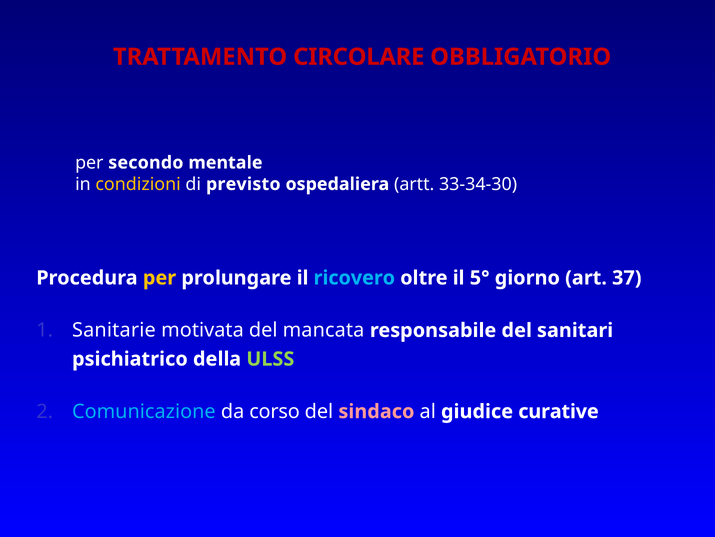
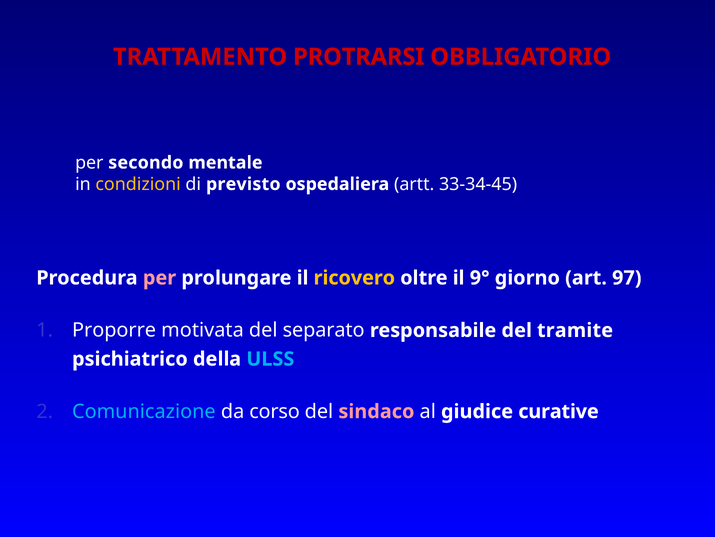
CIRCOLARE: CIRCOLARE -> PROTRARSI (359, 57)
33-34-30: 33-34-30 -> 33-34-45 (478, 184)
per colour: yellow -> pink (160, 278)
ricovero colour: light blue -> yellow (354, 278)
5°: 5° -> 9° (480, 278)
37: 37 -> 97 (627, 278)
Sanitarie: Sanitarie -> Proporre (114, 330)
mancata: mancata -> separato (324, 330)
sanitari: sanitari -> tramite (575, 330)
ULSS colour: light green -> light blue (270, 359)
